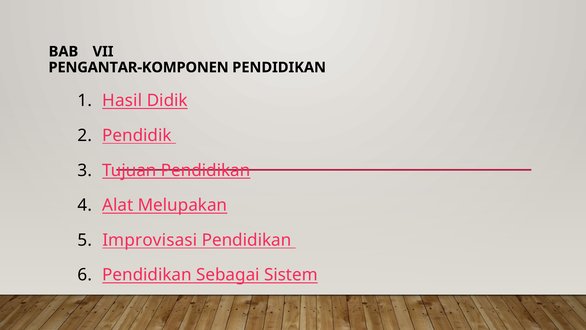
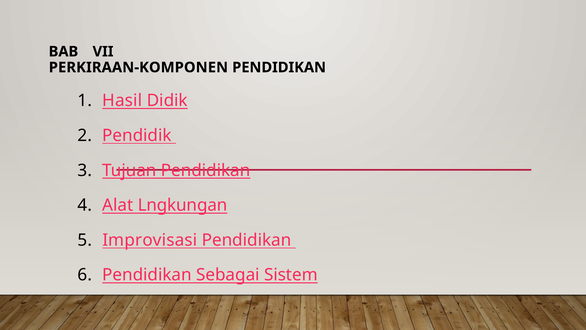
PENGANTAR-KOMPONEN: PENGANTAR-KOMPONEN -> PERKIRAAN-KOMPONEN (138, 67)
Melupakan: Melupakan -> Lngkungan (183, 205)
